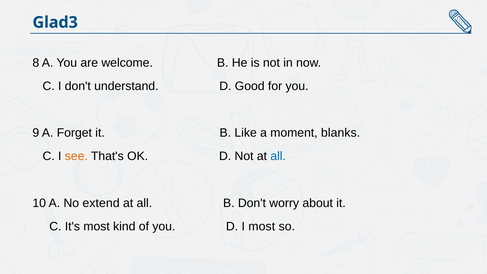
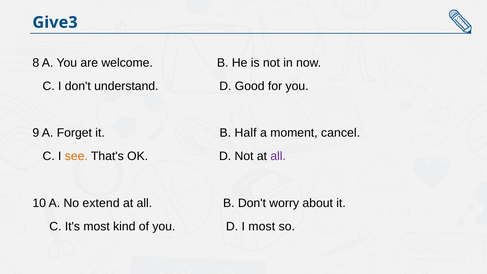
Glad3: Glad3 -> Give3 (55, 22)
Like: Like -> Half (246, 133)
blanks: blanks -> cancel (341, 133)
all colour: blue -> purple (278, 156)
